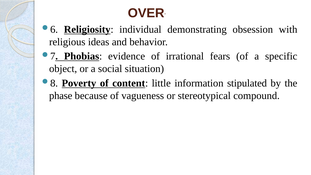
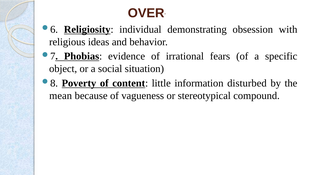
stipulated: stipulated -> disturbed (247, 83)
phase: phase -> mean (61, 96)
